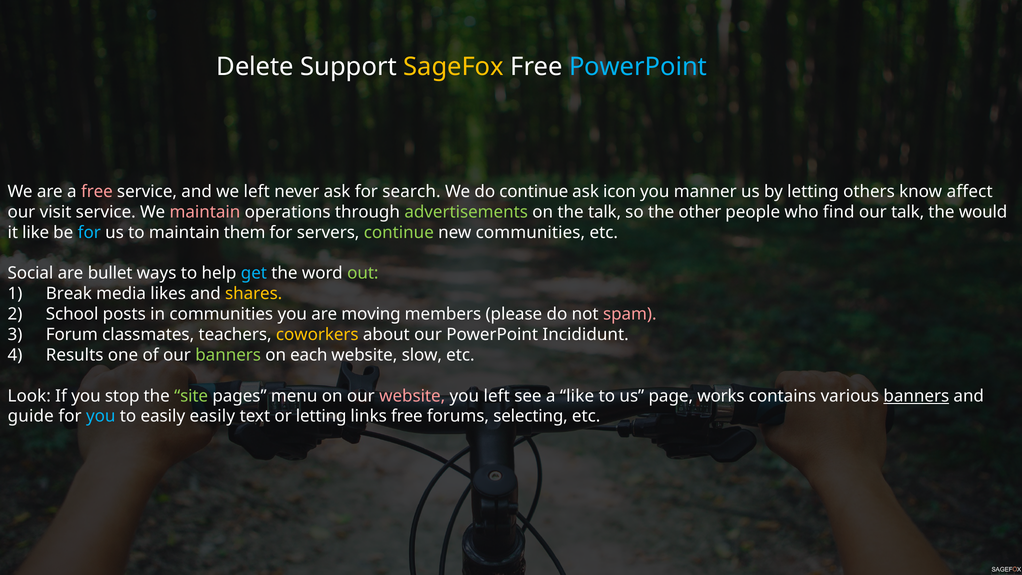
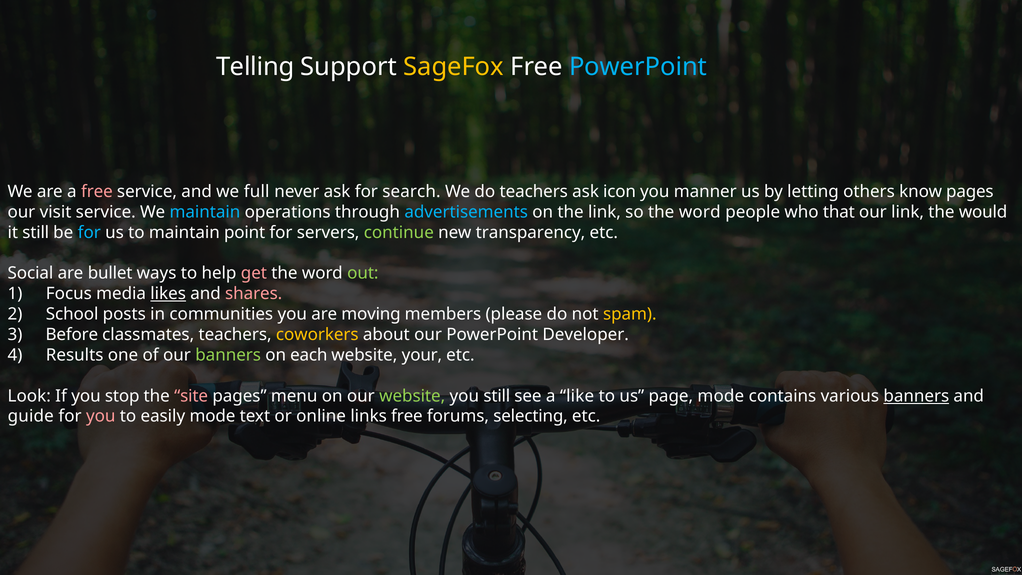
Delete: Delete -> Telling (255, 67)
we left: left -> full (257, 192)
do continue: continue -> teachers (534, 192)
know affect: affect -> pages (970, 192)
maintain colour: pink -> light blue (205, 212)
advertisements colour: light green -> light blue (466, 212)
the talk: talk -> link (605, 212)
so the other: other -> word (700, 212)
find: find -> that (839, 212)
our talk: talk -> link (908, 212)
it like: like -> still (36, 232)
them: them -> point (245, 232)
new communities: communities -> transparency (530, 232)
get colour: light blue -> pink (254, 273)
Break: Break -> Focus (69, 294)
likes underline: none -> present (168, 294)
shares colour: yellow -> pink (254, 294)
spam colour: pink -> yellow (630, 314)
Forum: Forum -> Before (72, 335)
Incididunt: Incididunt -> Developer (586, 335)
slow: slow -> your (422, 355)
site colour: light green -> pink (191, 396)
website colour: pink -> light green (412, 396)
you left: left -> still (497, 396)
page works: works -> mode (721, 396)
you colour: light blue -> pink (101, 416)
easily easily: easily -> mode (212, 416)
or letting: letting -> online (321, 416)
